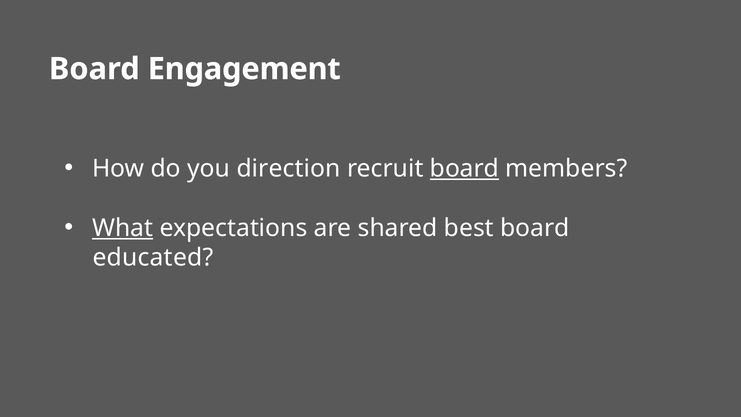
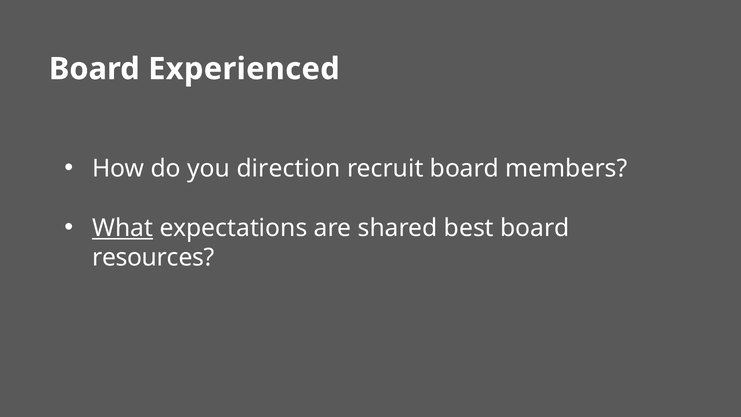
Engagement: Engagement -> Experienced (244, 69)
board underline: present -> none (464, 168)
educated: educated -> resources (153, 257)
